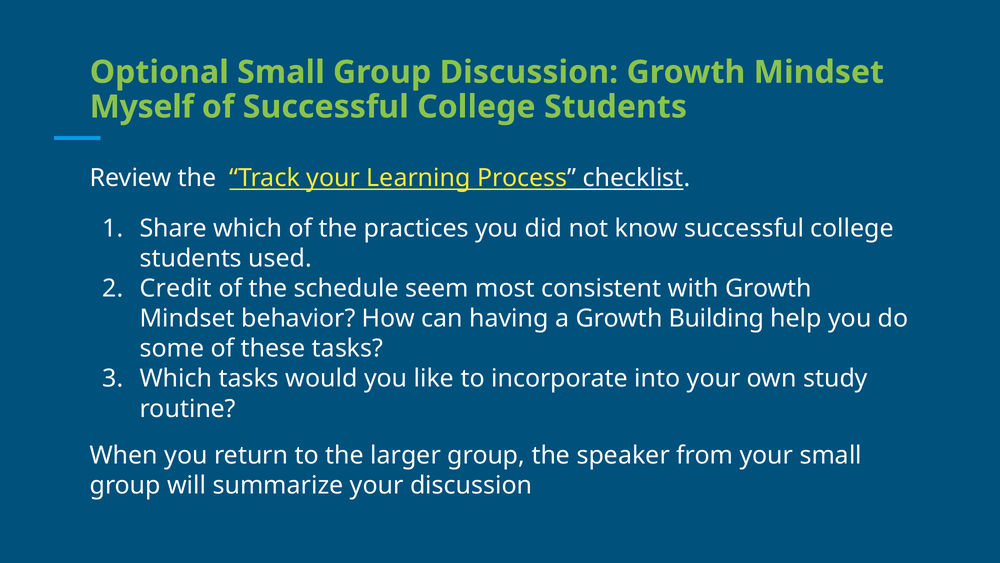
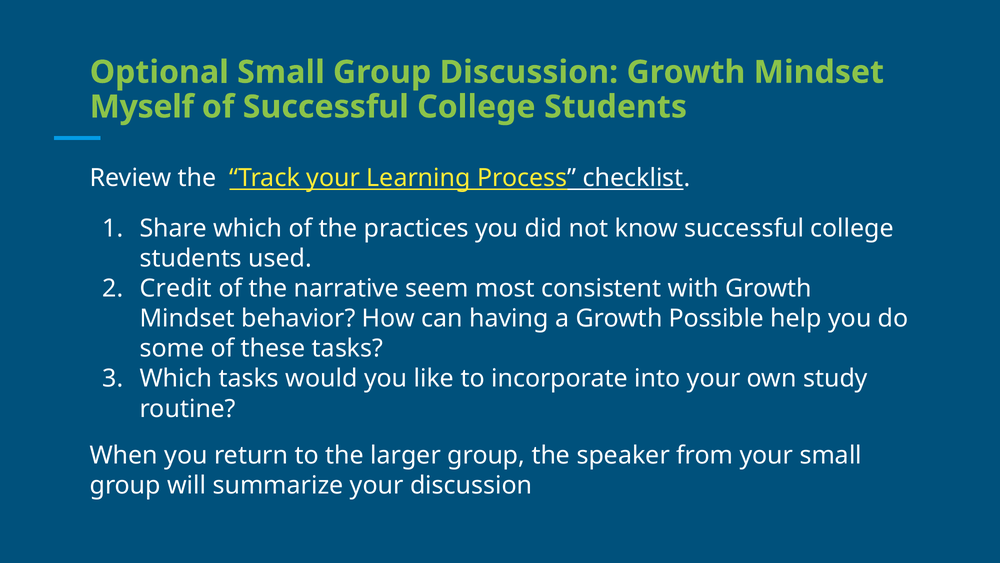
schedule: schedule -> narrative (346, 288)
Building: Building -> Possible (716, 318)
